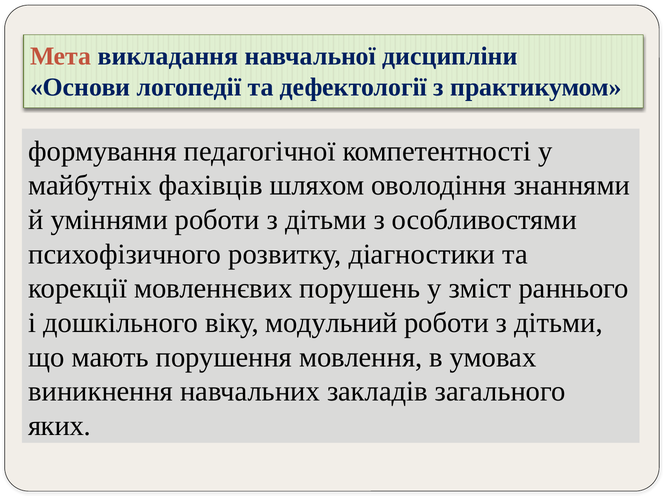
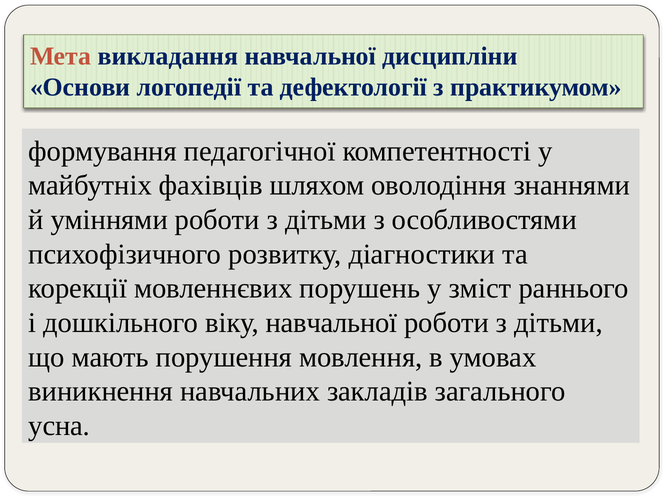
віку модульний: модульний -> навчальної (332, 323)
яких: яких -> усна (59, 426)
